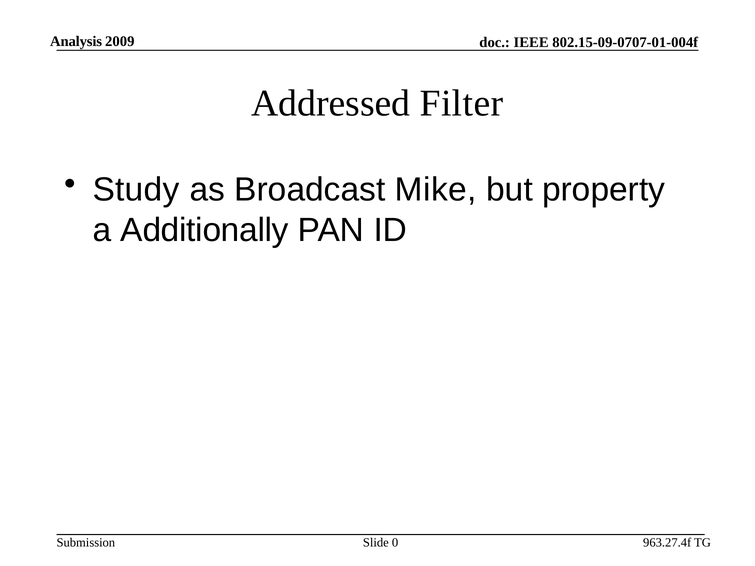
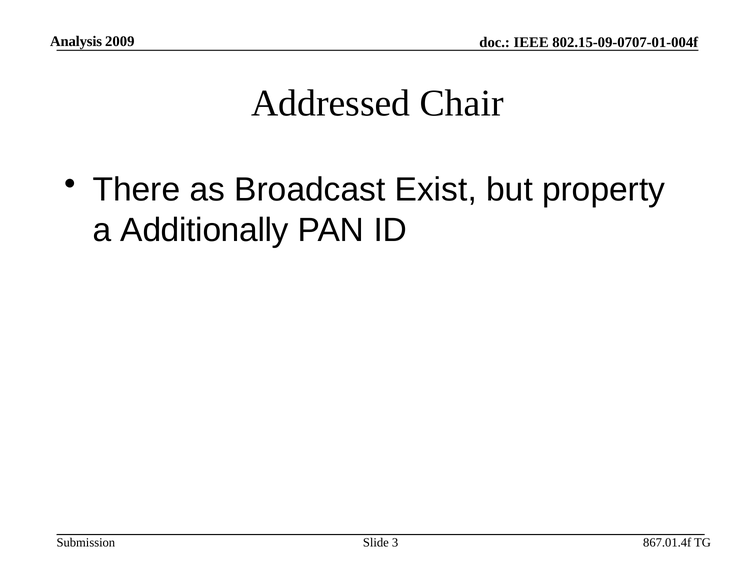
Filter: Filter -> Chair (462, 103)
Study: Study -> There (136, 190)
Mike: Mike -> Exist (436, 190)
963.27.4f: 963.27.4f -> 867.01.4f (667, 543)
0: 0 -> 3 (395, 543)
